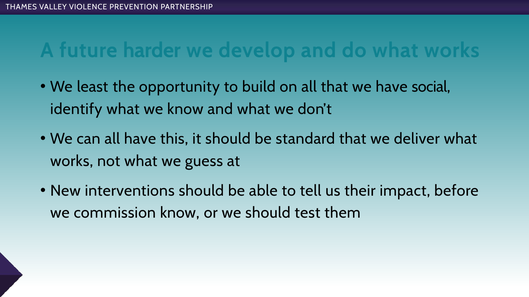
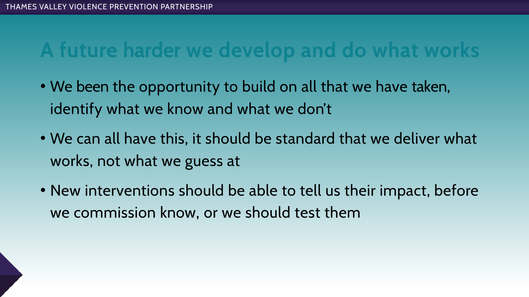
least: least -> been (93, 87)
social: social -> taken (431, 87)
